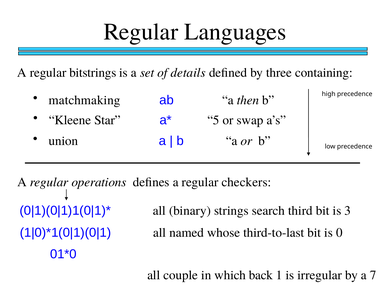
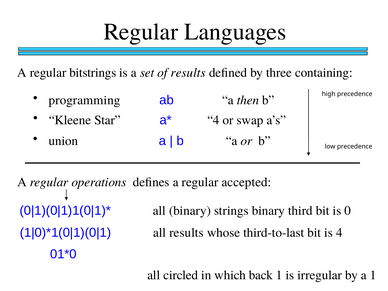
of details: details -> results (188, 73)
matchmaking: matchmaking -> programming (85, 100)
5: 5 -> 4 (213, 120)
checkers: checkers -> accepted (246, 182)
strings search: search -> binary (268, 211)
3: 3 -> 0 (348, 211)
all named: named -> results (186, 233)
is 0: 0 -> 4 (339, 233)
couple: couple -> circled (181, 275)
a 7: 7 -> 1 (373, 275)
